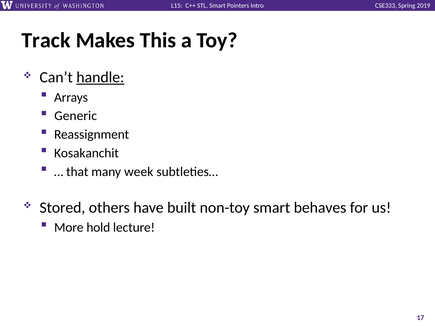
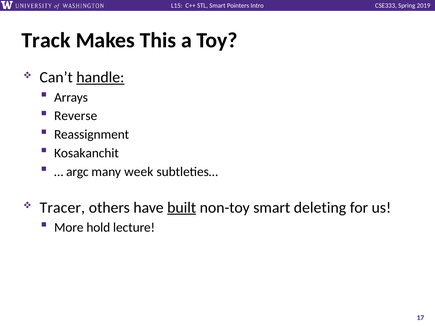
Generic: Generic -> Reverse (76, 116)
that: that -> argc (77, 172)
Stored: Stored -> Tracer (62, 208)
built underline: none -> present (182, 208)
behaves: behaves -> deleting (320, 208)
